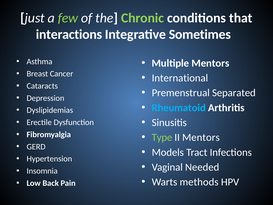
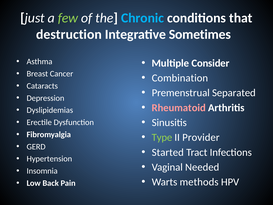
Chronic colour: light green -> light blue (142, 18)
interactions: interactions -> destruction (69, 34)
Multiple Mentors: Mentors -> Consider (210, 63)
International: International -> Combination (180, 78)
Rheumatoid colour: light blue -> pink (179, 108)
II Mentors: Mentors -> Provider (201, 137)
Models: Models -> Started (168, 152)
